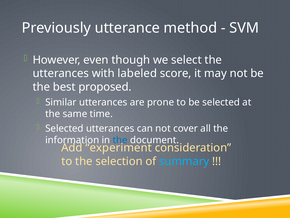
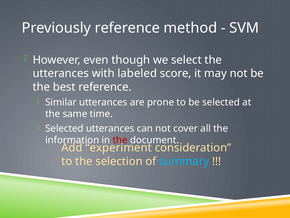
Previously utterance: utterance -> reference (127, 28)
best proposed: proposed -> reference (105, 87)
the colour: blue -> red (120, 140)
